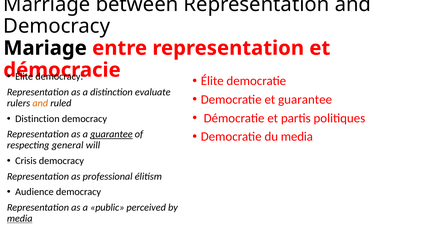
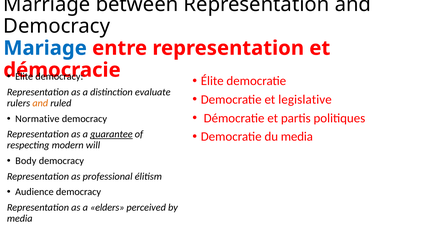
Mariage colour: black -> blue (45, 48)
et guarantee: guarantee -> legislative (305, 100)
Distinction: Distinction -> Normative (37, 119)
general: general -> modern (68, 145)
Crisis: Crisis -> Body (26, 161)
public: public -> elders (107, 208)
media underline: present -> none (20, 219)
